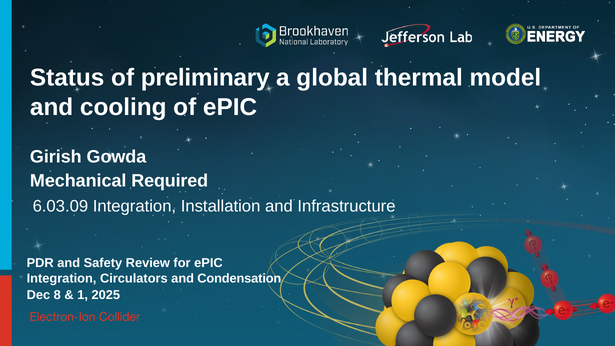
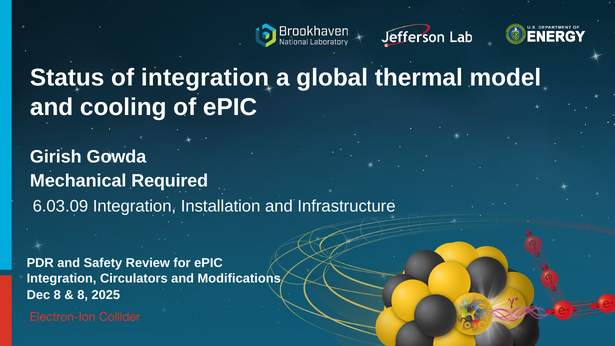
of preliminary: preliminary -> integration (205, 78)
Condensation: Condensation -> Modifications (239, 278)
1: 1 -> 8 (83, 295)
